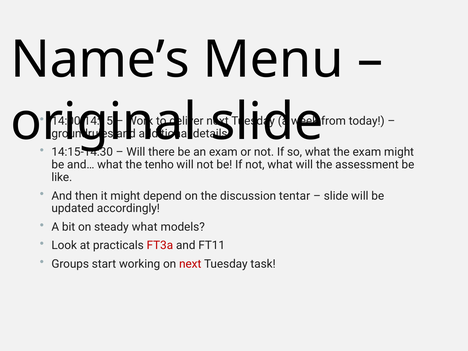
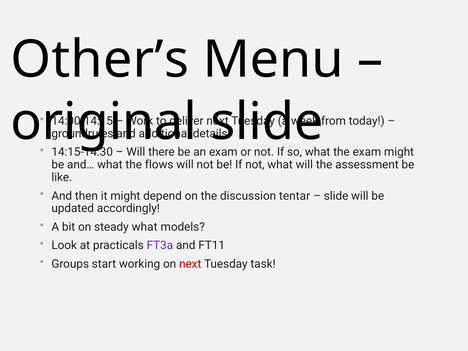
Name’s: Name’s -> Other’s (100, 60)
tenho: tenho -> flows (159, 165)
FT3a colour: red -> purple (160, 245)
